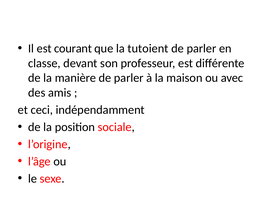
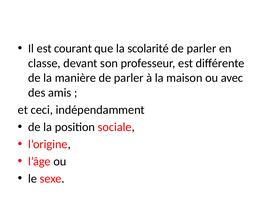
tutoient: tutoient -> scolarité (148, 48)
